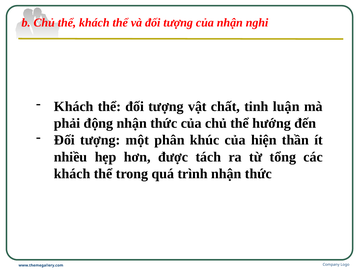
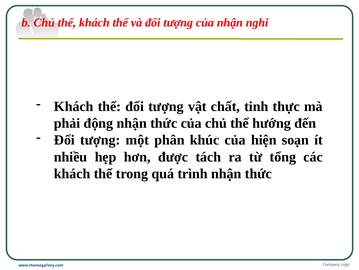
luận: luận -> thực (286, 106)
thần: thần -> soạn (295, 140)
